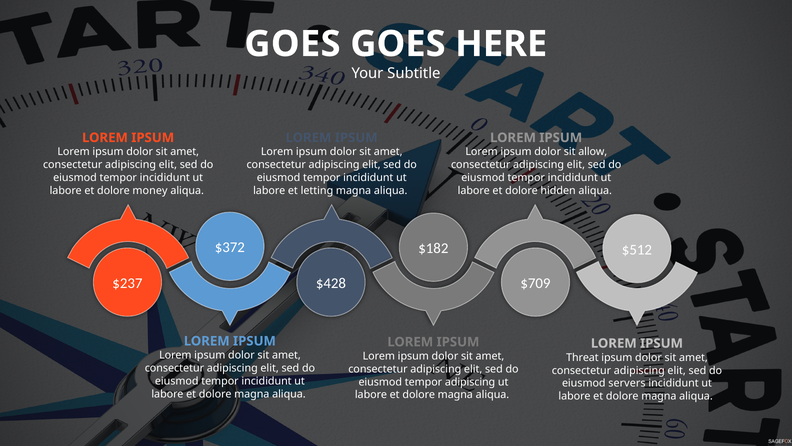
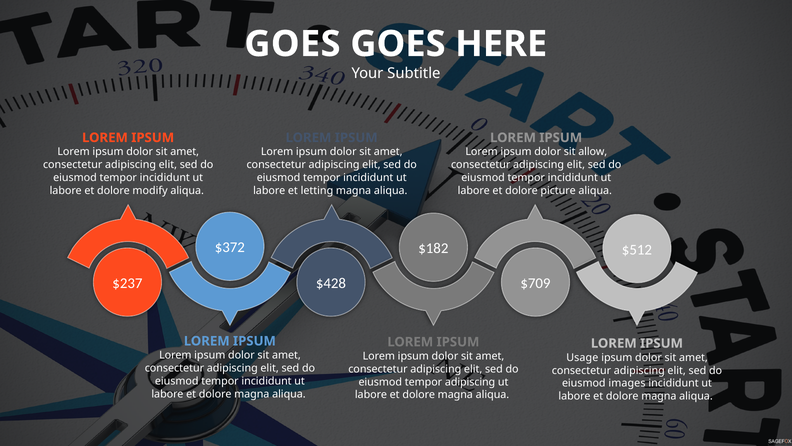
money: money -> modify (150, 190)
hidden: hidden -> picture (558, 190)
Threat: Threat -> Usage (582, 357)
servers: servers -> images (627, 383)
